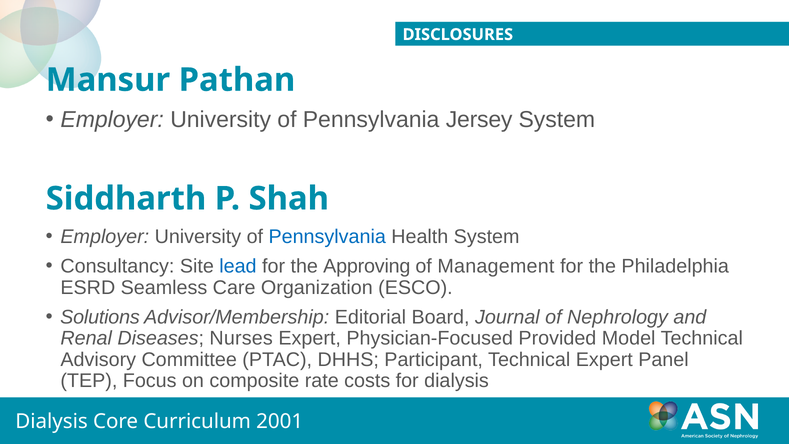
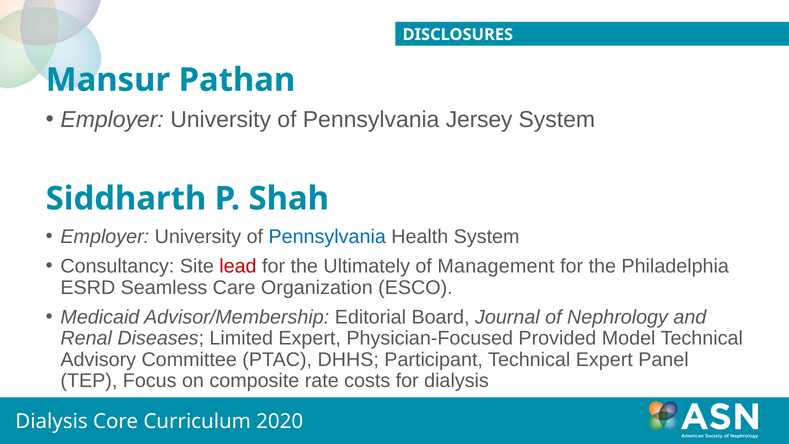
lead colour: blue -> red (238, 266)
Approving: Approving -> Ultimately (367, 266)
Solutions: Solutions -> Medicaid (100, 317)
Nurses: Nurses -> Limited (241, 338)
2001: 2001 -> 2020 (280, 421)
